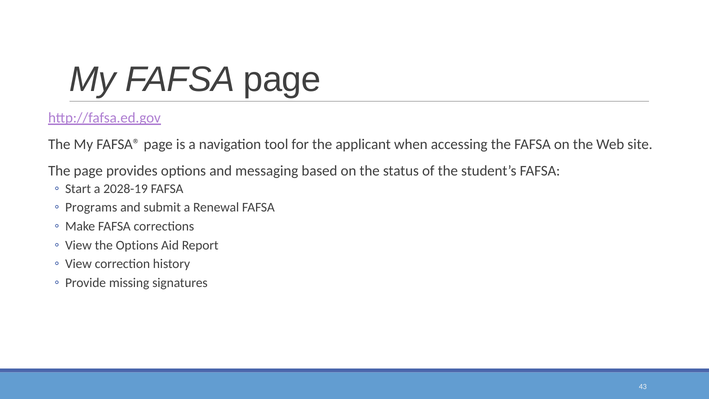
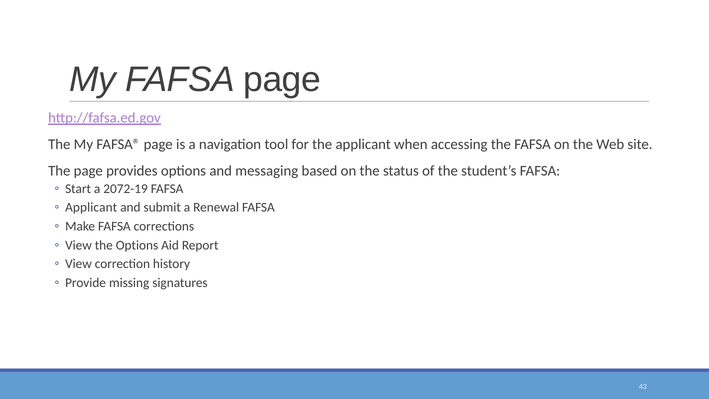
2028-19: 2028-19 -> 2072-19 (126, 189)
Programs: Programs -> Applicant (91, 207)
